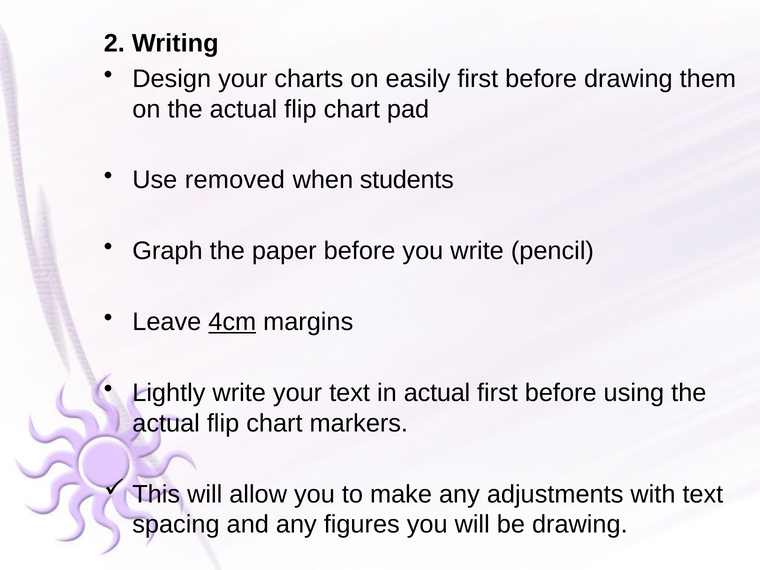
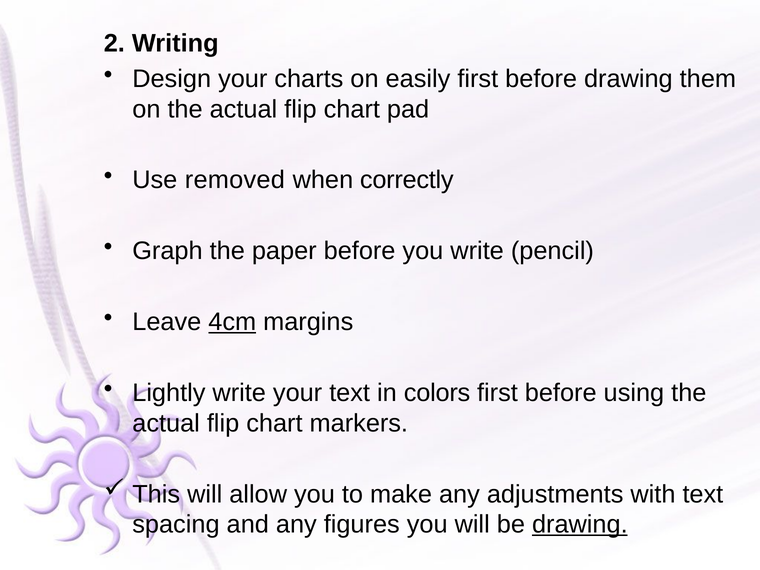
students: students -> correctly (407, 180)
in actual: actual -> colors (437, 393)
drawing underline: none -> present (580, 525)
